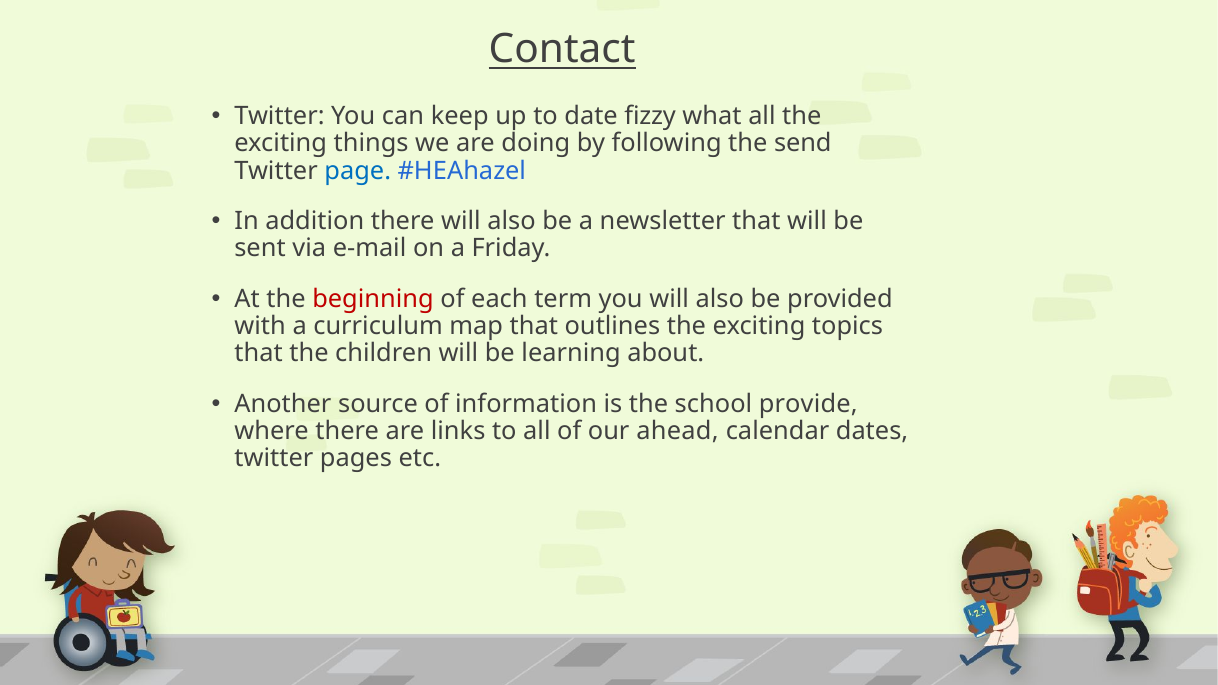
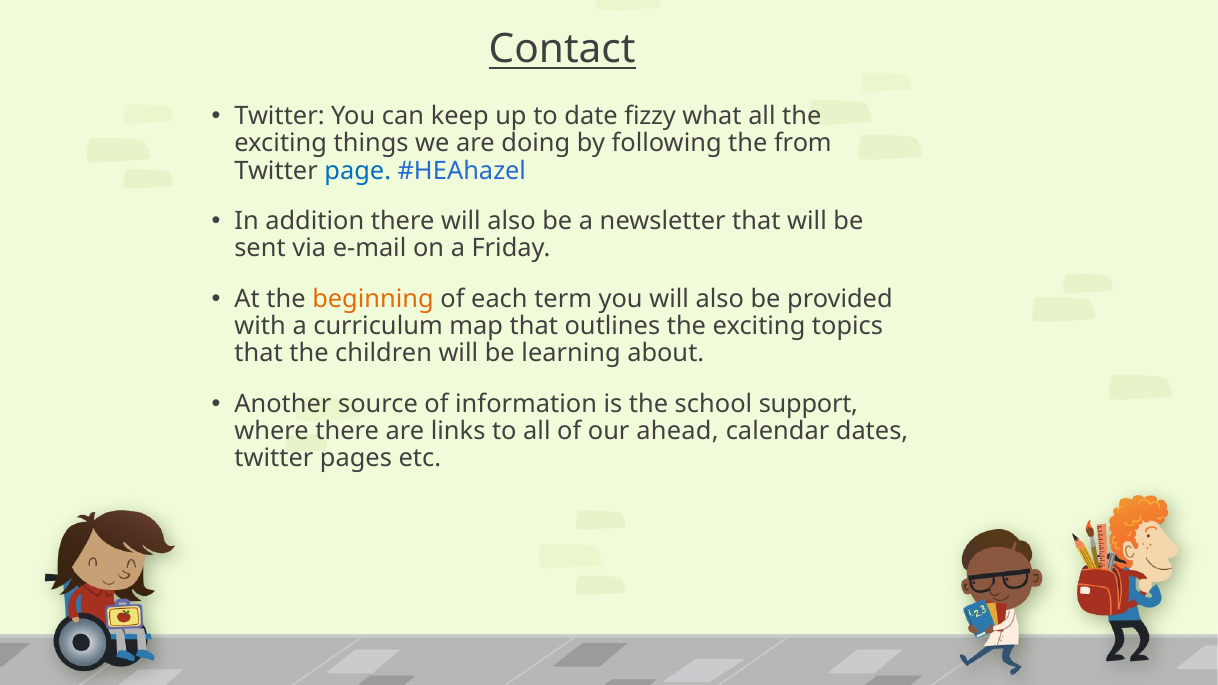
send: send -> from (803, 143)
beginning colour: red -> orange (373, 299)
provide: provide -> support (808, 404)
